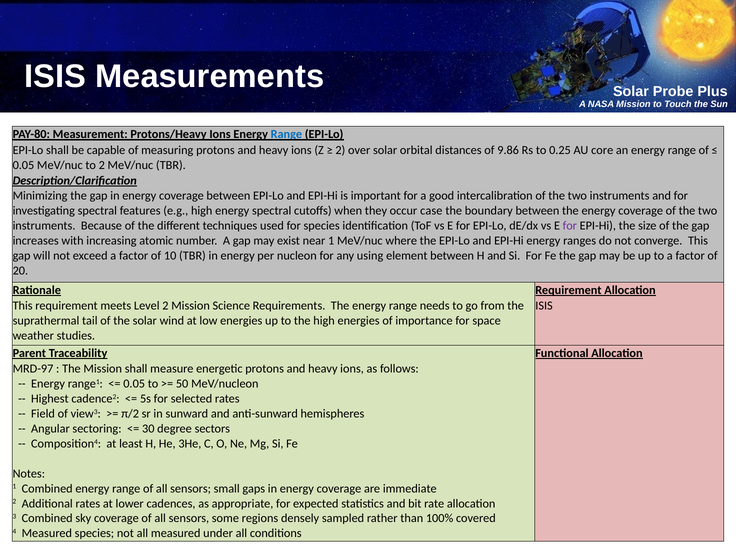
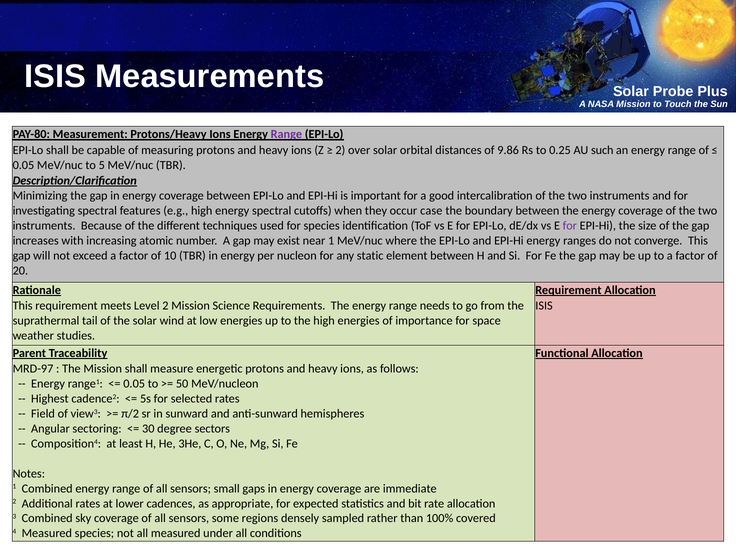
Range colour: blue -> purple (286, 134)
core: core -> such (602, 150)
to 2: 2 -> 5 (102, 165)
using: using -> static (370, 256)
